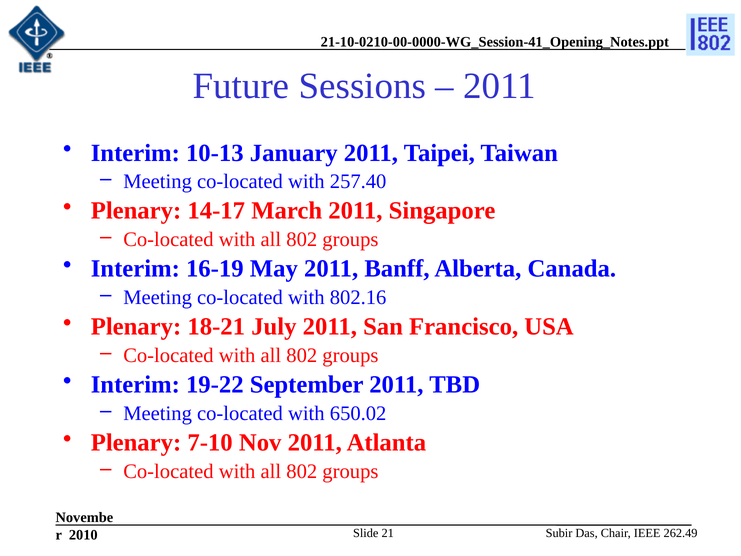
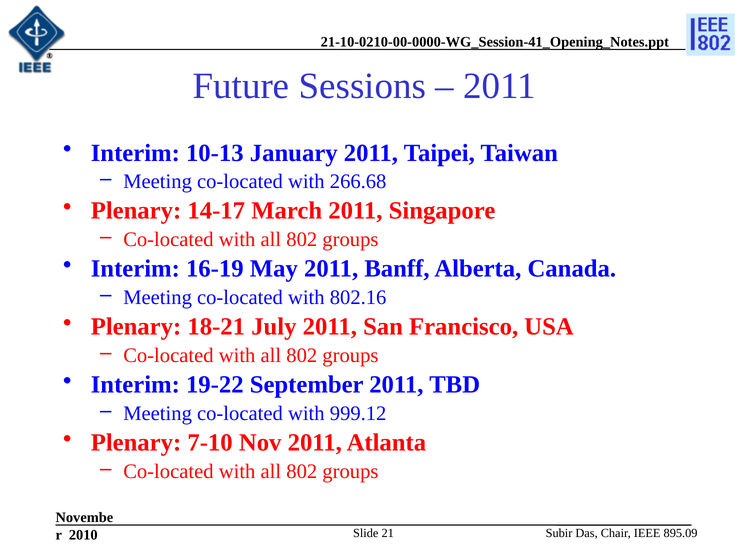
257.40: 257.40 -> 266.68 (358, 181)
650.02: 650.02 -> 999.12 (358, 413)
262.49: 262.49 -> 895.09 (681, 533)
